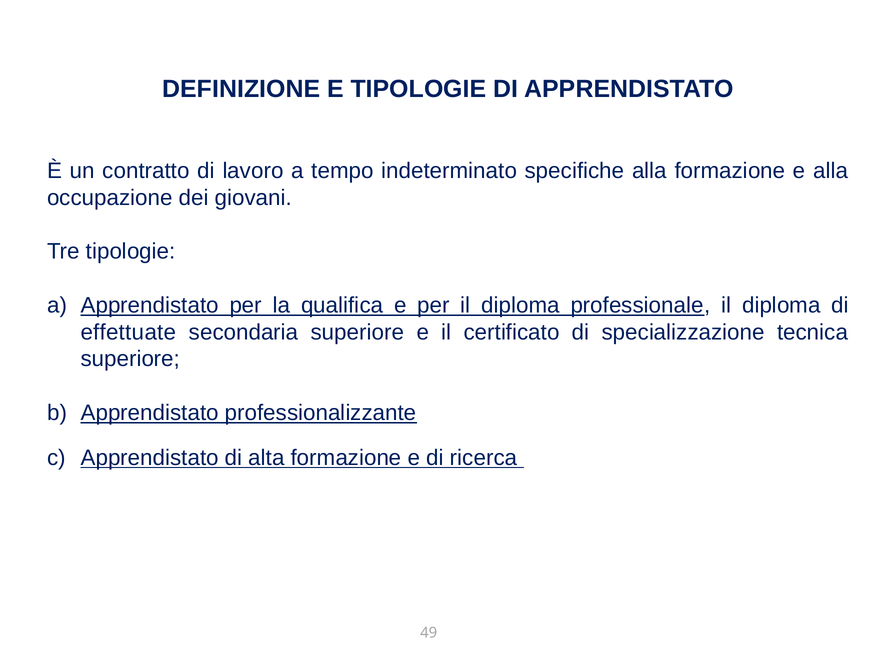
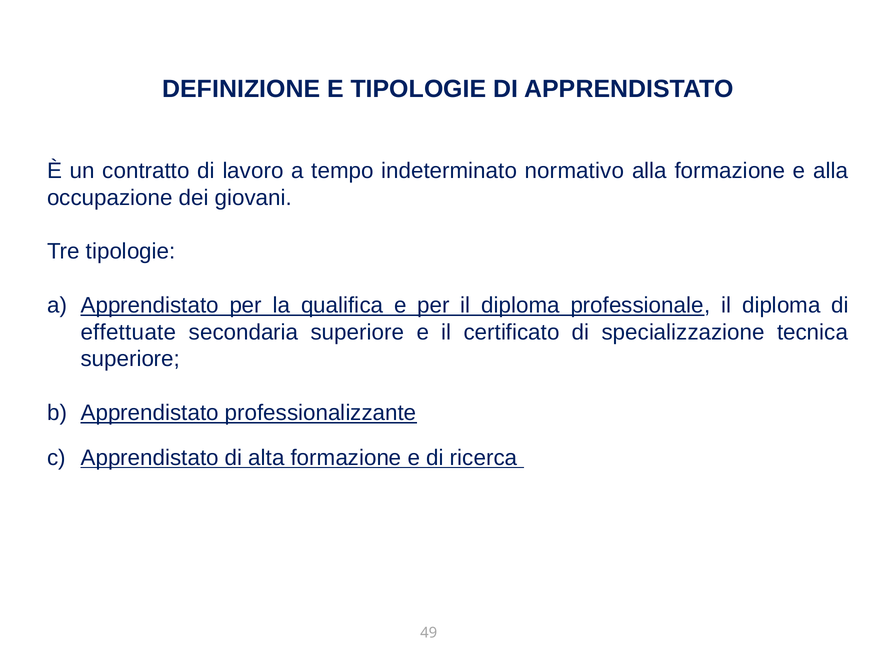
specifiche: specifiche -> normativo (574, 171)
